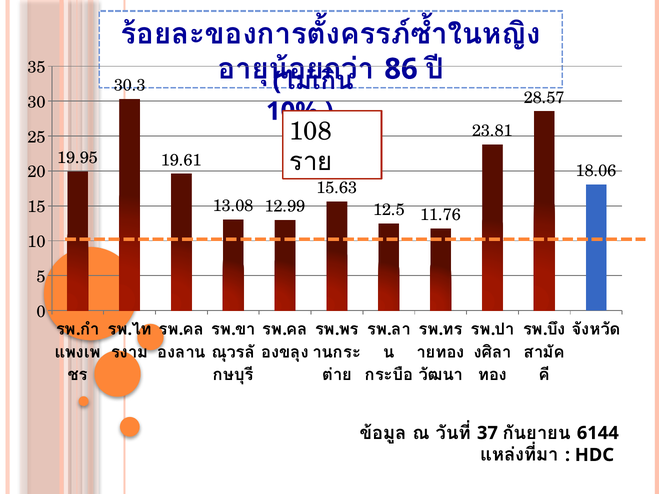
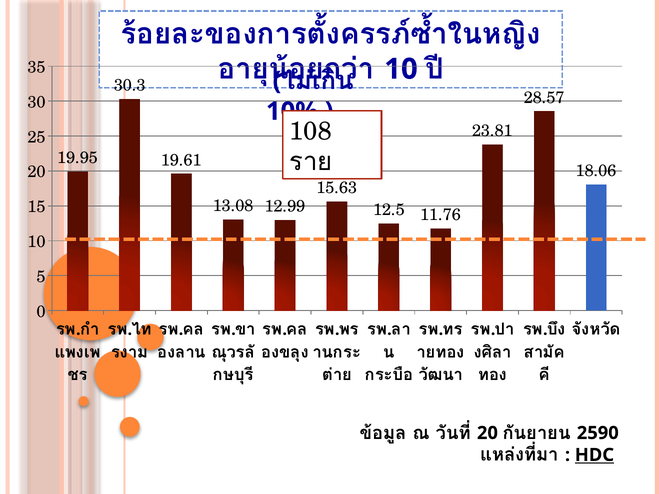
86: 86 -> 10 (401, 69)
37: 37 -> 20 (487, 433)
6144: 6144 -> 2590 (598, 433)
HDC underline: none -> present (594, 455)
